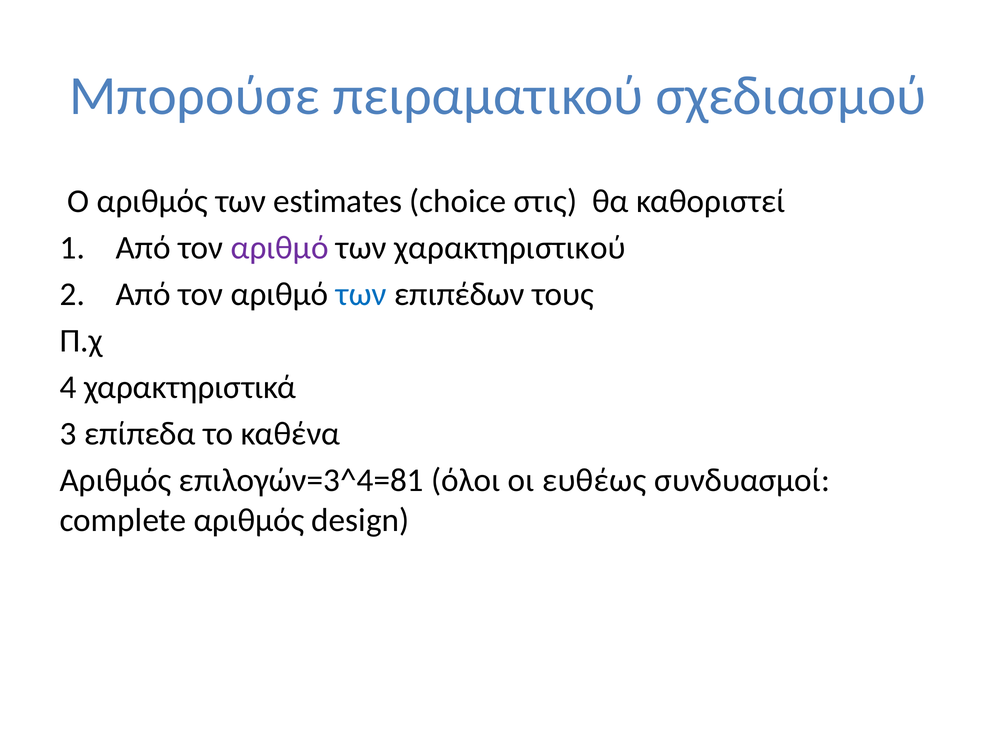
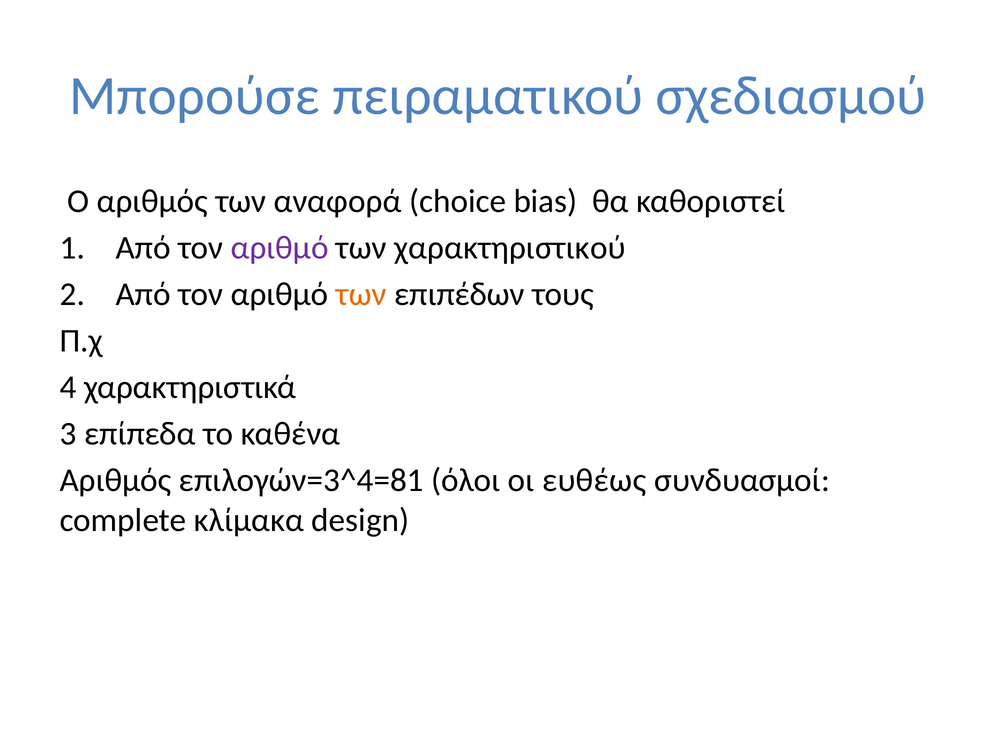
estimates: estimates -> αναφορά (338, 202)
στις: στις -> bias (545, 202)
των colour: blue -> orange (361, 294)
complete αριθμός: αριθμός -> κλίμακα (249, 520)
